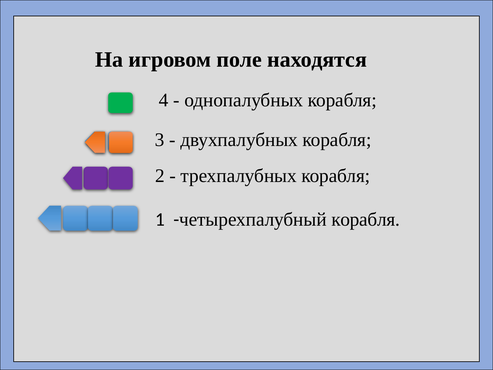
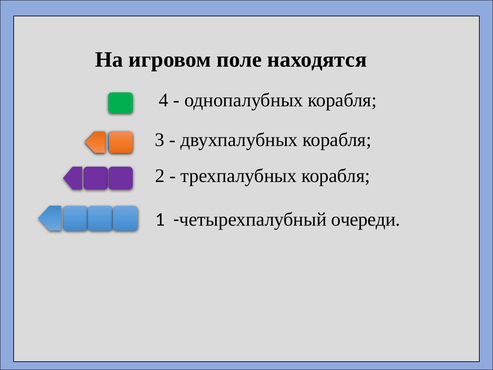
четырехпалубный корабля: корабля -> очереди (366, 219)
